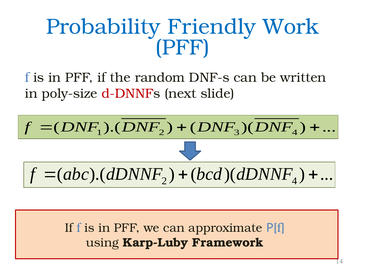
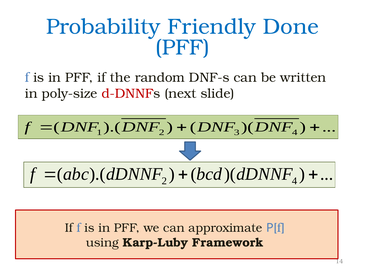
Work: Work -> Done (291, 27)
